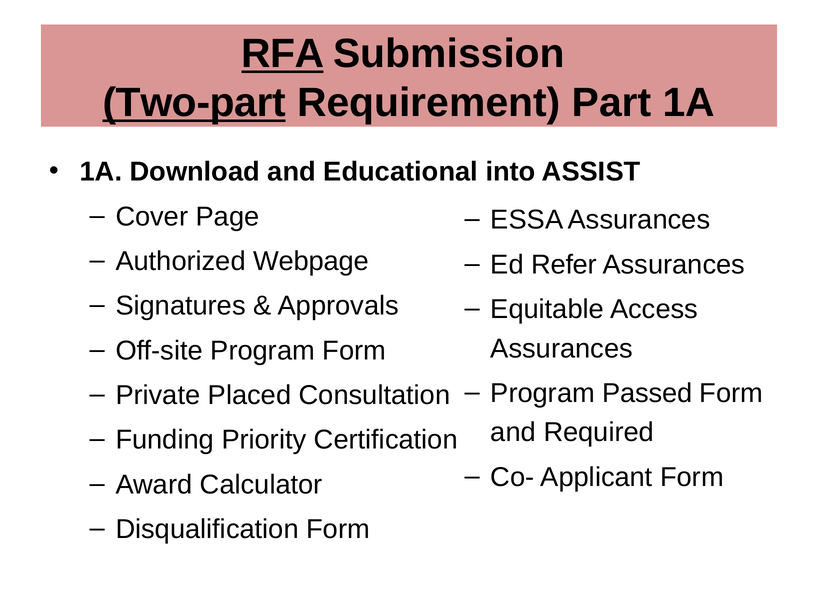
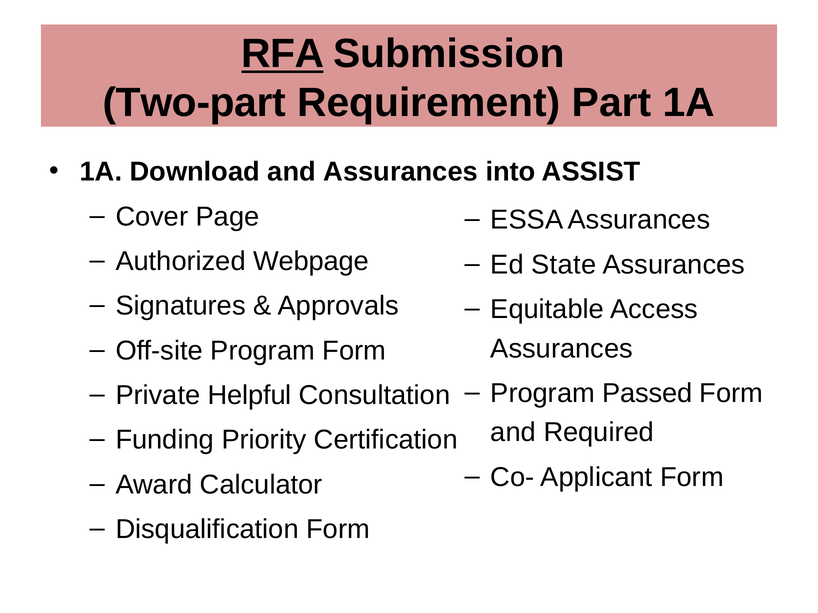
Two-part underline: present -> none (194, 103)
and Educational: Educational -> Assurances (401, 172)
Refer: Refer -> State (564, 265)
Placed: Placed -> Helpful (250, 396)
